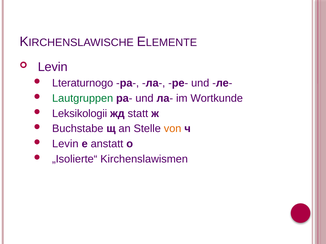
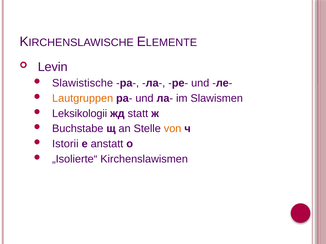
Lteraturnogo: Lteraturnogo -> Slawistische (83, 83)
Lautgruppen colour: green -> orange (83, 98)
Wortkunde: Wortkunde -> Slawismen (217, 98)
Levin: Levin -> Istorii (65, 144)
